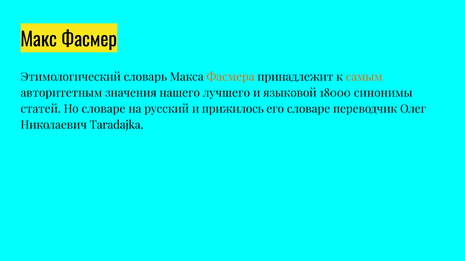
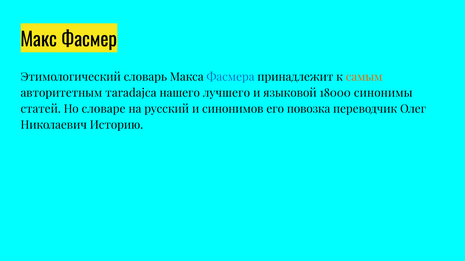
Фасмера colour: orange -> blue (231, 77)
значения: значения -> тaradajca (131, 93)
прижилось: прижилось -> синонимов (233, 109)
его словаре: словаре -> повозка (309, 109)
Тaradajka: Тaradajka -> Историю (116, 125)
